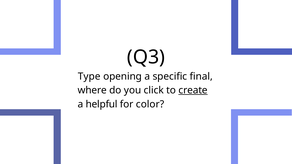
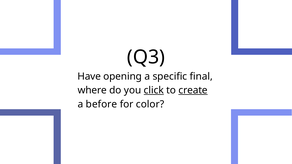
Type: Type -> Have (89, 77)
click underline: none -> present (154, 90)
helpful: helpful -> before (101, 104)
